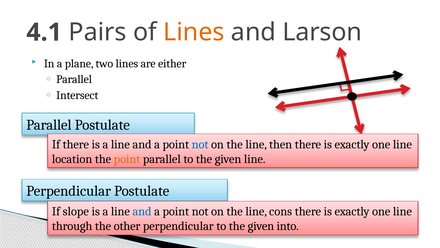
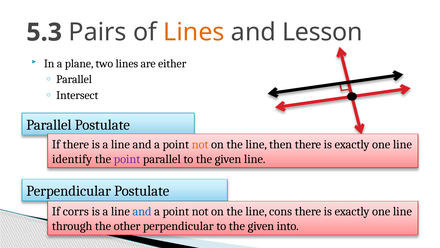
4.1: 4.1 -> 5.3 (44, 32)
Larson: Larson -> Lesson (322, 32)
not colour: blue -> orange (200, 144)
location: location -> identify (72, 159)
point colour: orange -> purple (127, 159)
slope: slope -> corrs (76, 211)
